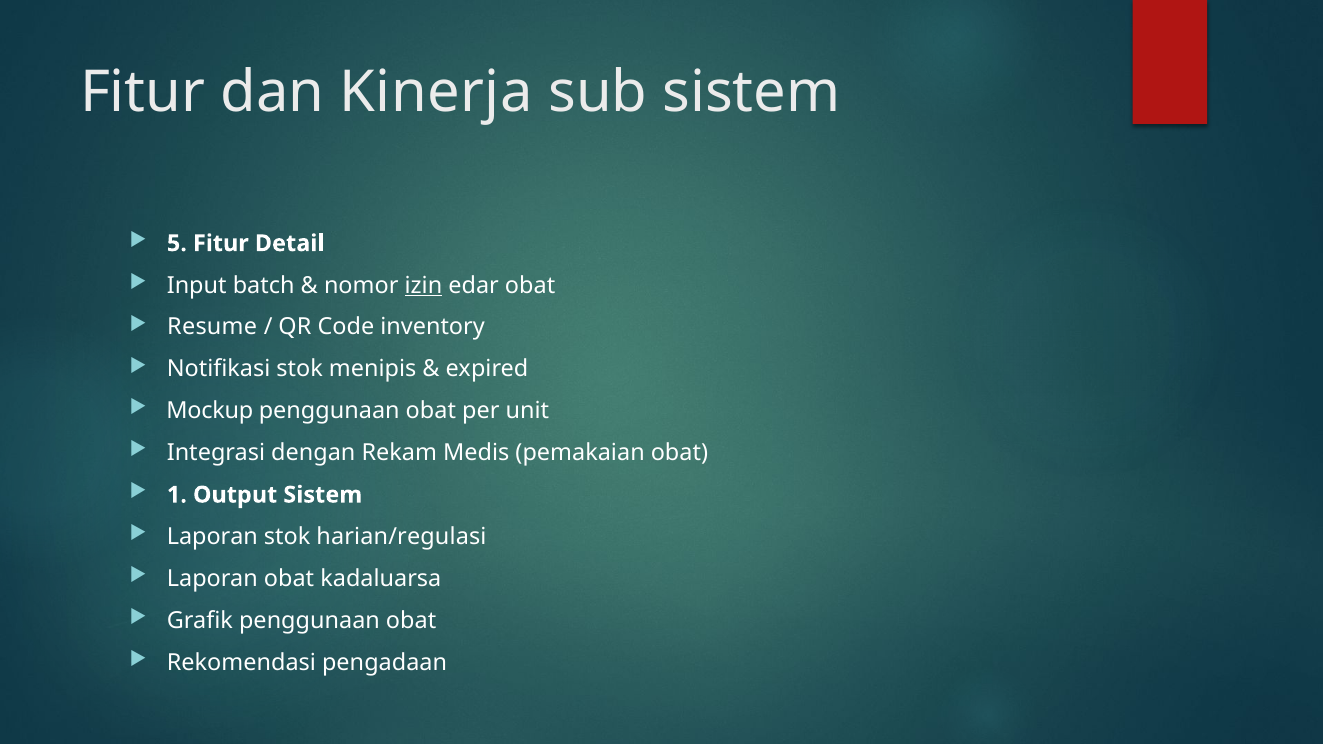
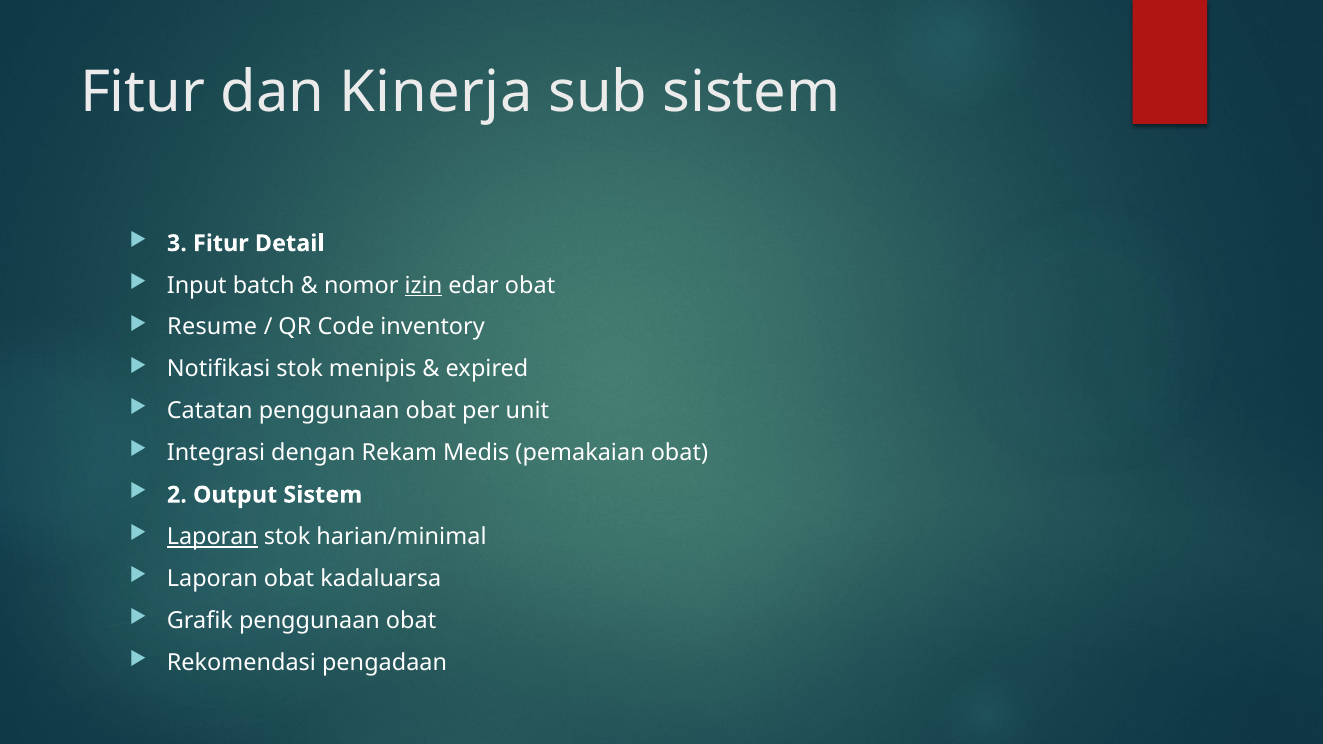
5: 5 -> 3 (177, 243)
Mockup: Mockup -> Catatan (210, 411)
1: 1 -> 2 (177, 495)
Laporan underline: none -> present (212, 537)
harian/regulasi: harian/regulasi -> harian/minimal (402, 537)
